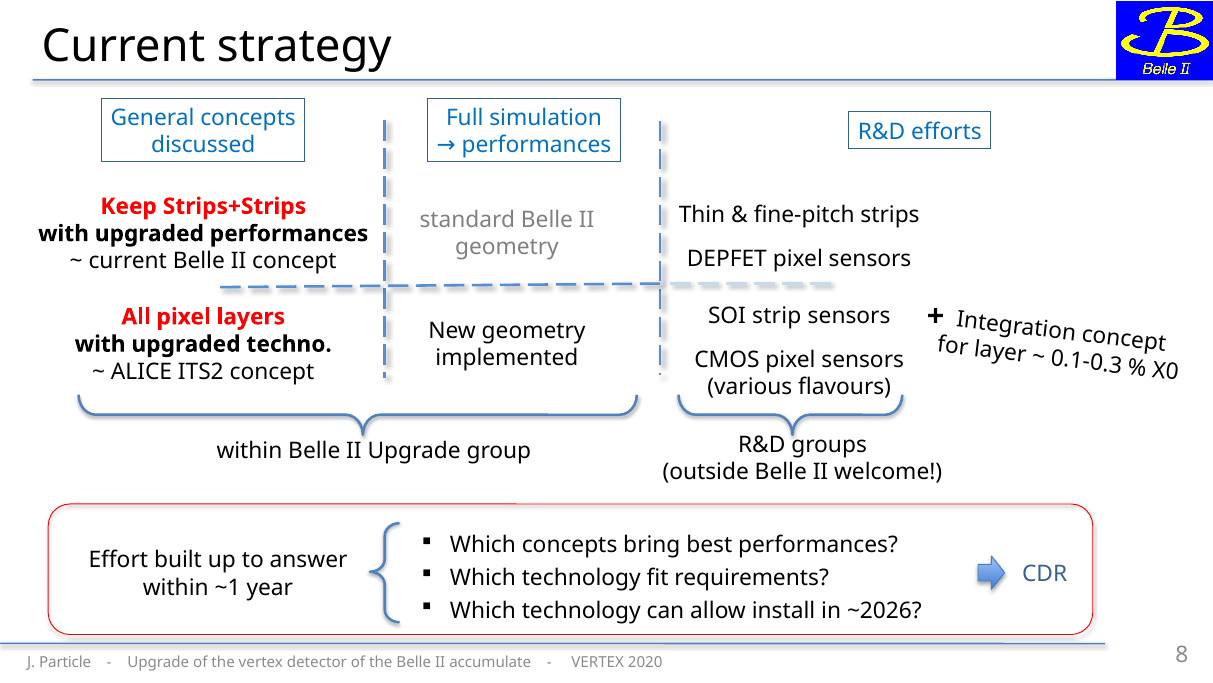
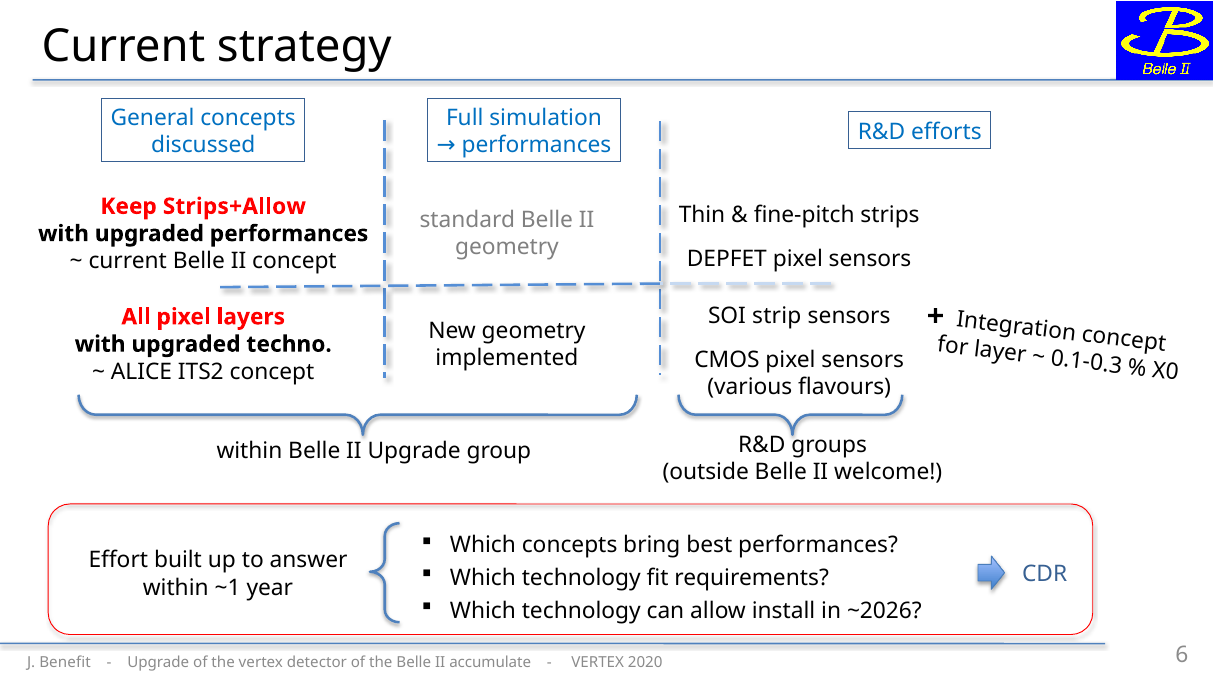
Strips+Strips: Strips+Strips -> Strips+Allow (234, 206)
Particle: Particle -> Benefit (65, 661)
8: 8 -> 6 (1182, 655)
